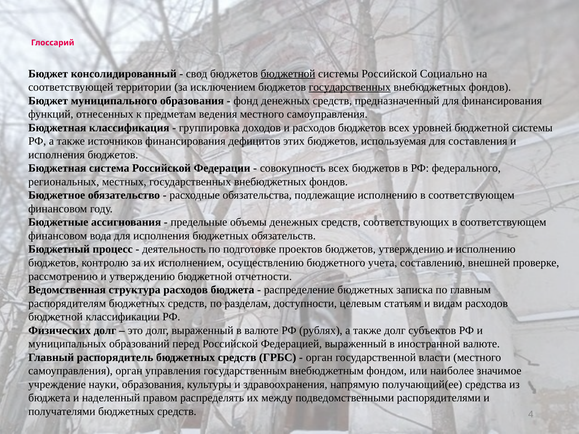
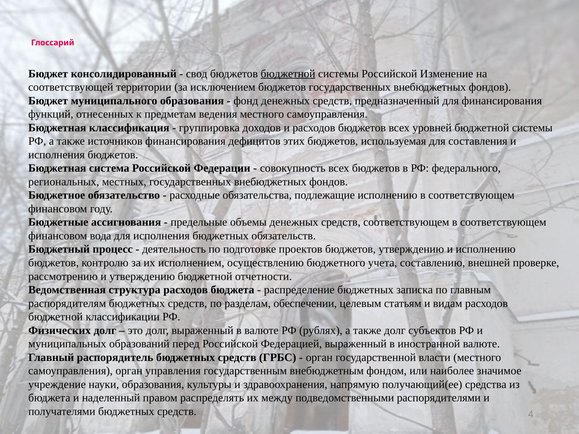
Социально: Социально -> Изменение (447, 74)
государственных underline: present -> none (350, 87)
средств соответствующих: соответствующих -> соответствующем (406, 222)
доступности: доступности -> обеспечении (305, 303)
